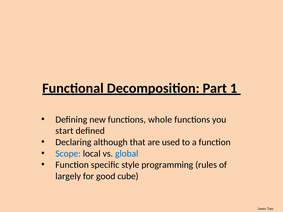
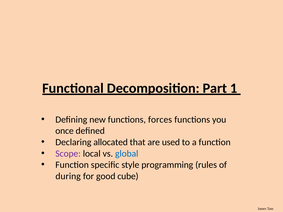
whole: whole -> forces (160, 120)
start: start -> once (64, 131)
although: although -> allocated (111, 142)
Scope colour: blue -> purple (68, 154)
largely: largely -> during (68, 176)
